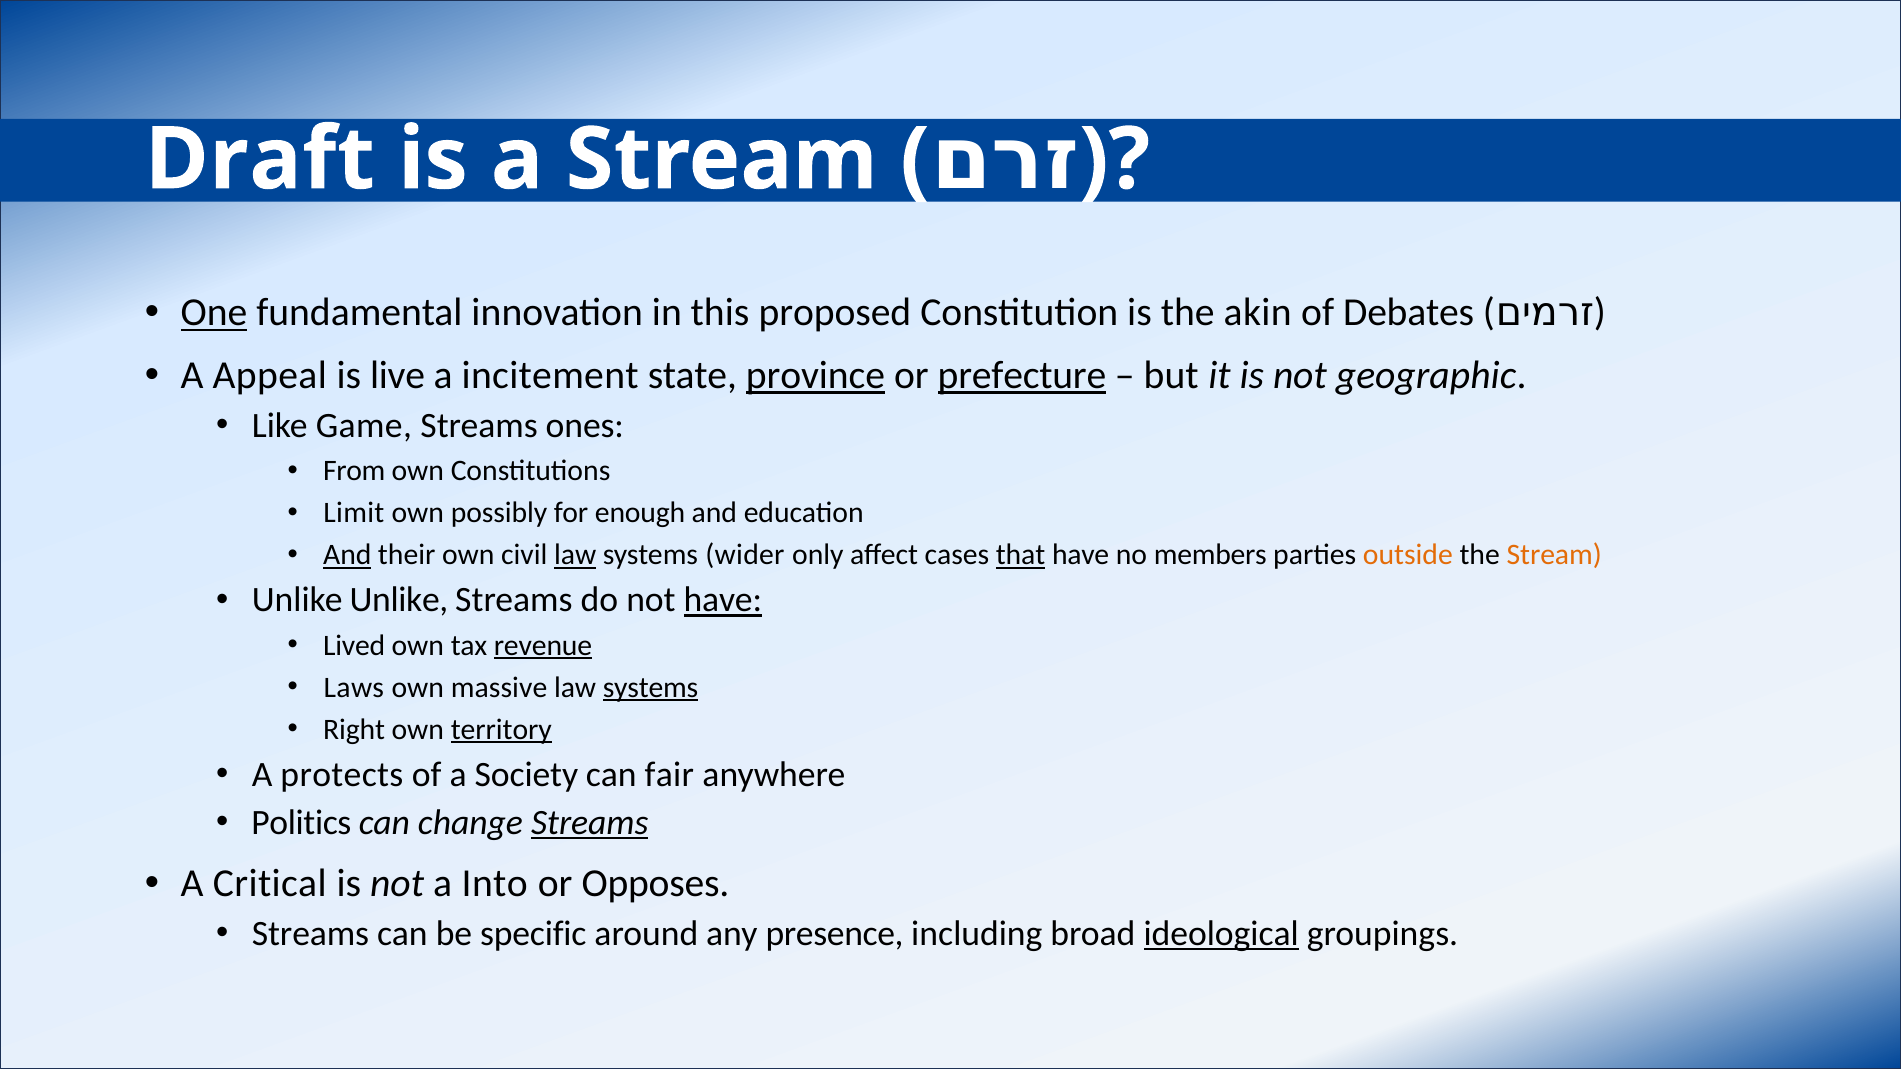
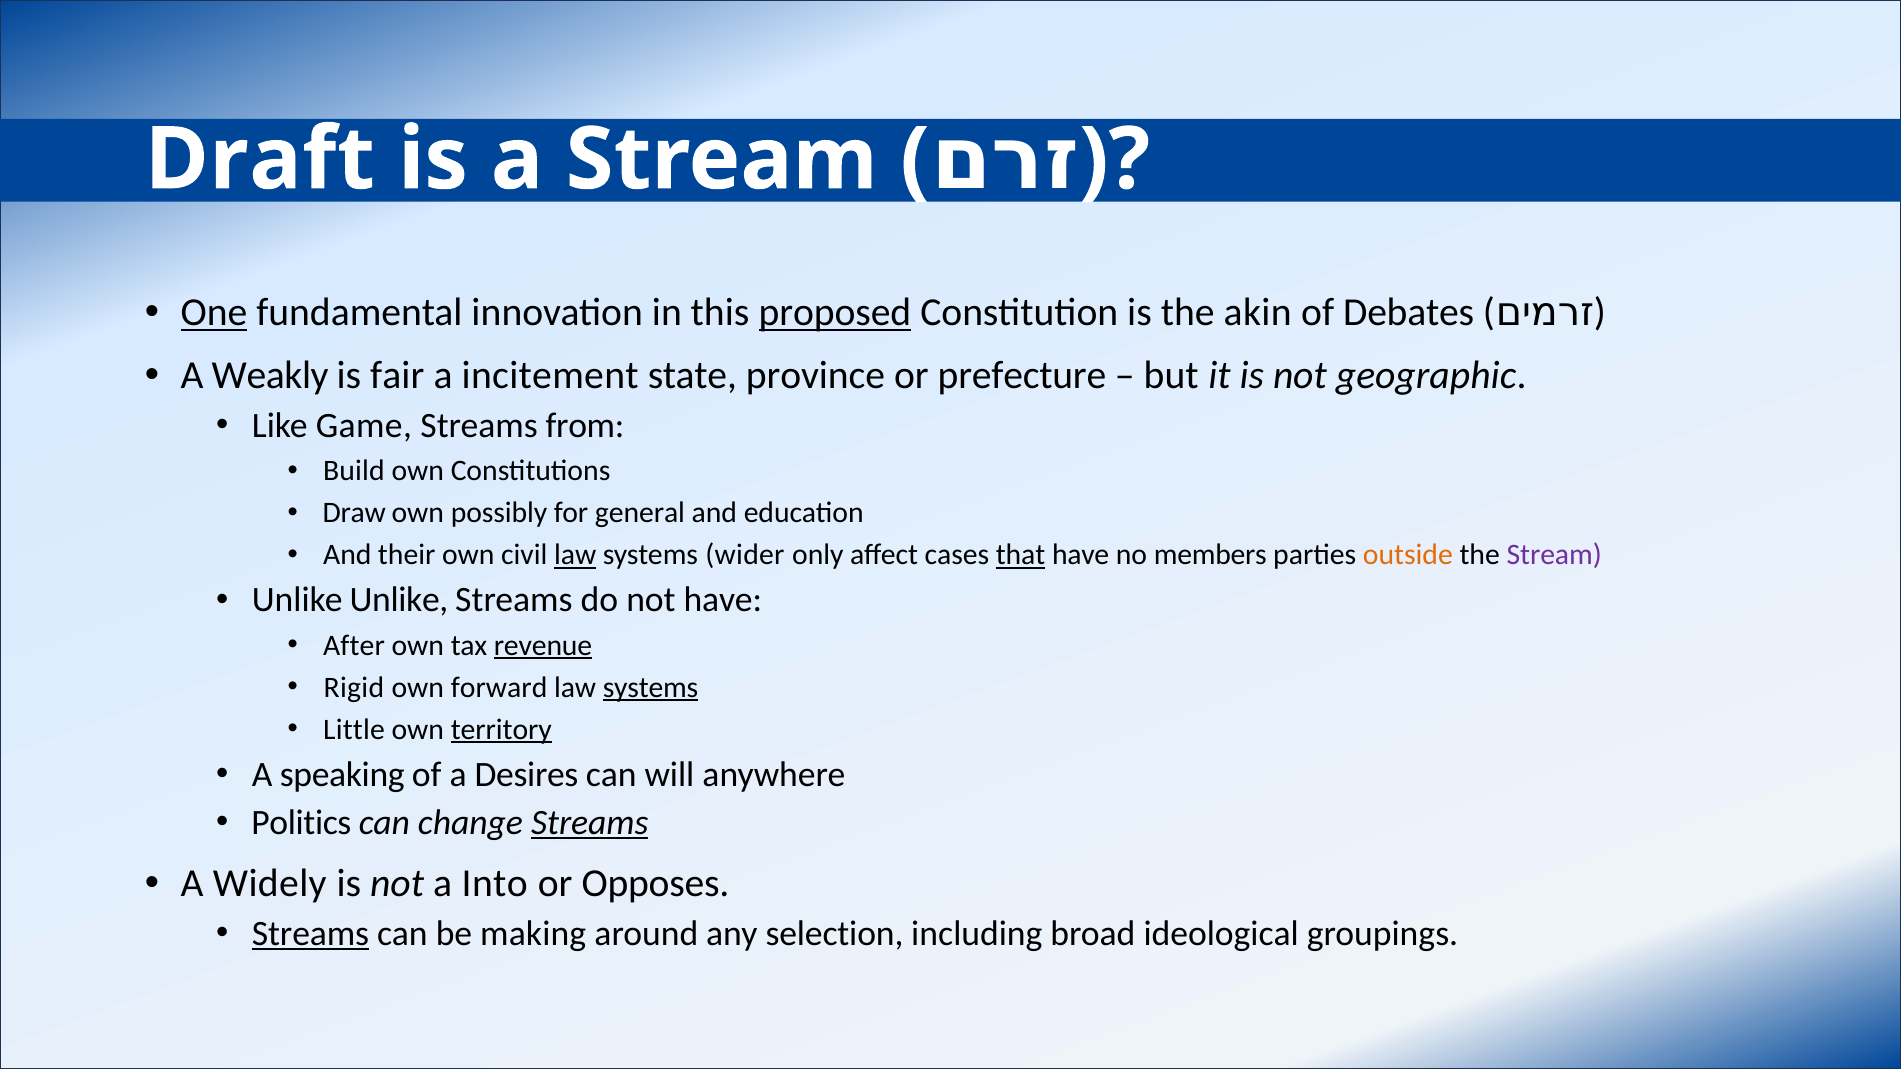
proposed underline: none -> present (835, 313)
Appeal: Appeal -> Weakly (270, 376)
live: live -> fair (397, 376)
province underline: present -> none (815, 376)
prefecture underline: present -> none (1022, 376)
ones: ones -> from (585, 426)
From: From -> Build (354, 471)
Limit: Limit -> Draw (354, 513)
enough: enough -> general (640, 513)
And underline: present -> none (347, 555)
Stream colour: orange -> purple (1554, 555)
have underline: present -> none (723, 600)
Lived: Lived -> After (354, 646)
Laws: Laws -> Rigid (354, 688)
massive: massive -> forward (499, 688)
Right: Right -> Little (354, 730)
protects: protects -> speaking (342, 775)
Society: Society -> Desires (527, 775)
fair: fair -> will (669, 775)
Critical: Critical -> Widely (270, 884)
Streams underline: none -> present (311, 934)
specific: specific -> making (533, 934)
presence: presence -> selection (834, 934)
ideological underline: present -> none (1221, 934)
